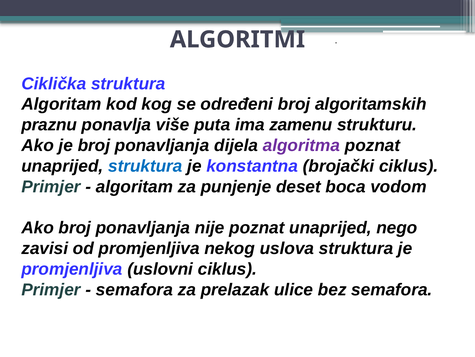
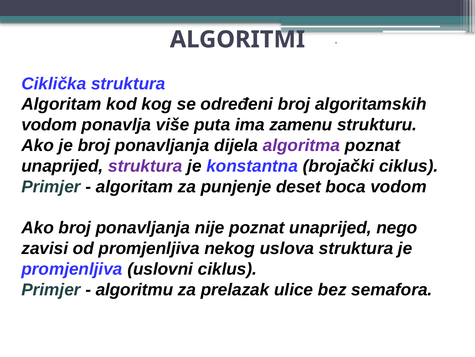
praznu: praznu -> vodom (49, 125)
struktura colour: blue -> purple (145, 166)
semafora: semafora -> algoritmu (134, 289)
